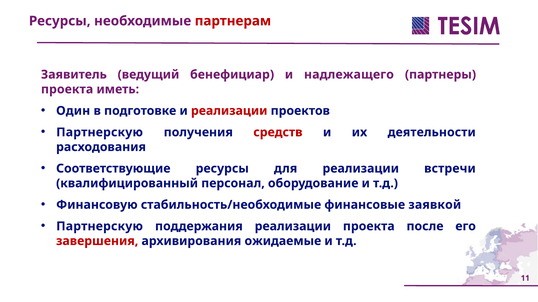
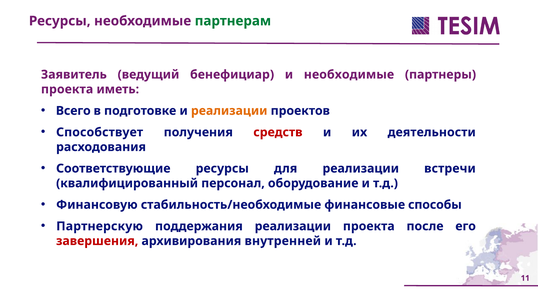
партнерам colour: red -> green (233, 21)
и надлежащего: надлежащего -> необходимые (349, 75)
Один: Один -> Всего (73, 111)
реализации colour: red -> orange (229, 111)
Партнерскую: Партнерскую -> Способствует (100, 133)
заявкой: заявкой -> способы (435, 205)
ожидаемые: ожидаемые -> внутренней (283, 241)
